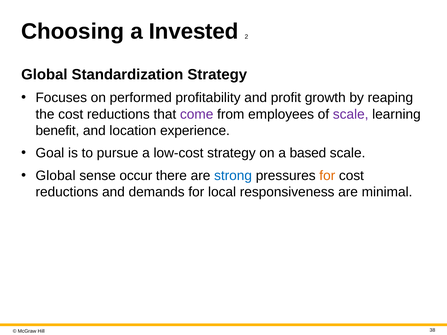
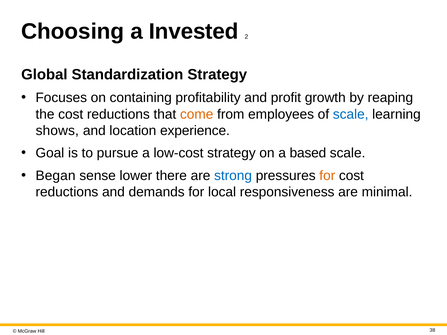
performed: performed -> containing (141, 98)
come colour: purple -> orange (197, 114)
scale colour: purple -> blue (351, 114)
benefit: benefit -> shows (57, 131)
Global: Global -> Began (56, 176)
occur: occur -> lower (136, 176)
